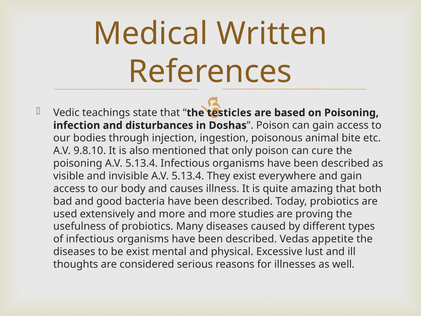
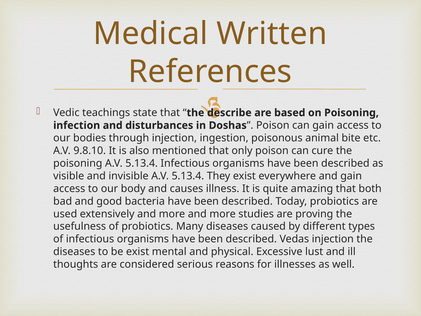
testicles: testicles -> describe (229, 113)
Vedas appetite: appetite -> injection (333, 239)
